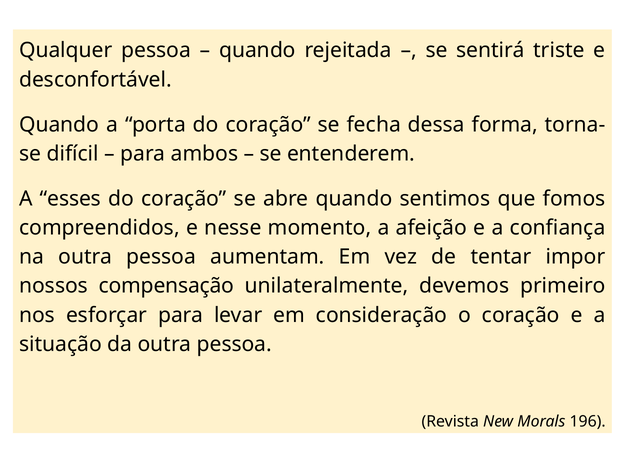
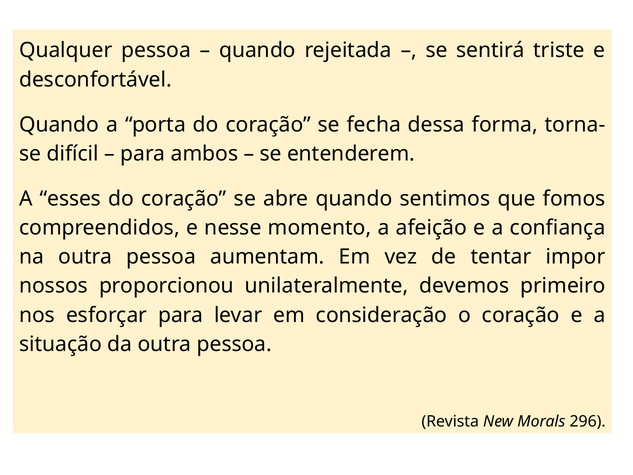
compensação: compensação -> proporcionou (167, 286)
196: 196 -> 296 (588, 421)
